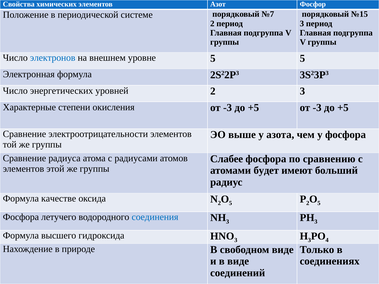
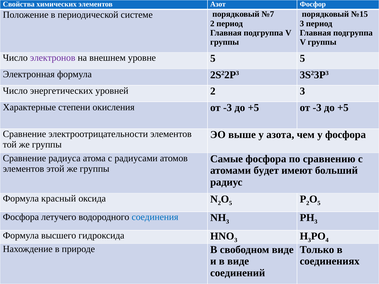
электронов colour: blue -> purple (53, 58)
Слабее: Слабее -> Самые (227, 159)
качестве: качестве -> красный (59, 199)
